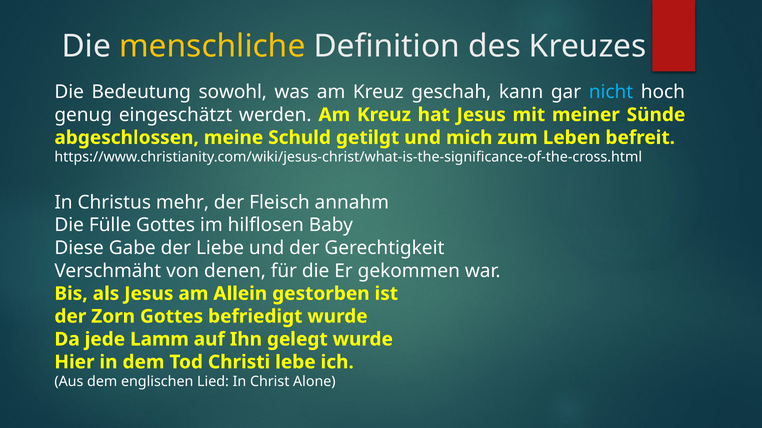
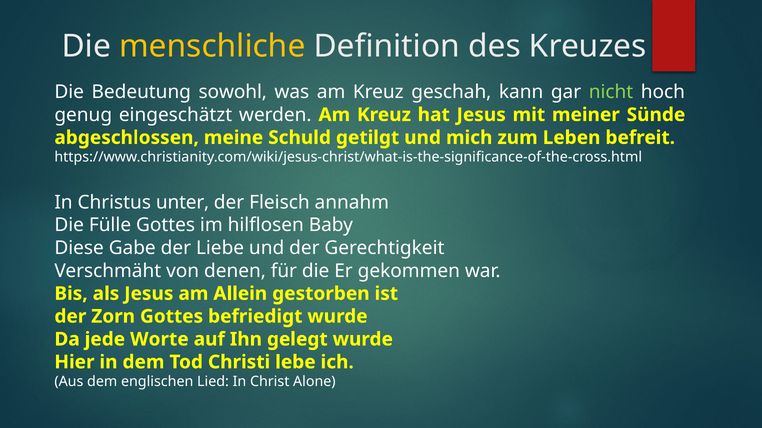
nicht colour: light blue -> light green (611, 92)
mehr: mehr -> unter (183, 203)
Lamm: Lamm -> Worte (159, 340)
